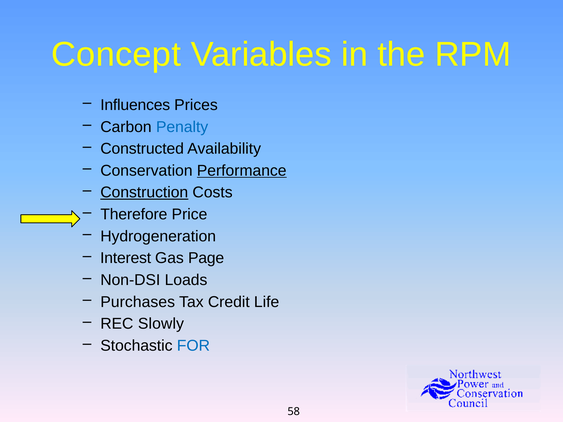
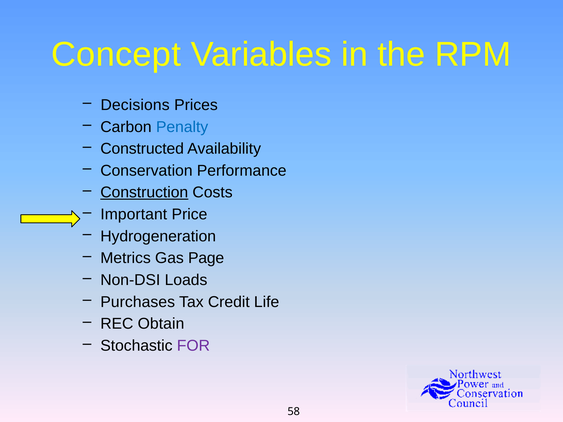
Influences: Influences -> Decisions (135, 105)
Performance underline: present -> none (242, 171)
Therefore: Therefore -> Important (134, 215)
Interest: Interest -> Metrics (126, 258)
Slowly: Slowly -> Obtain (161, 324)
FOR colour: blue -> purple (193, 346)
